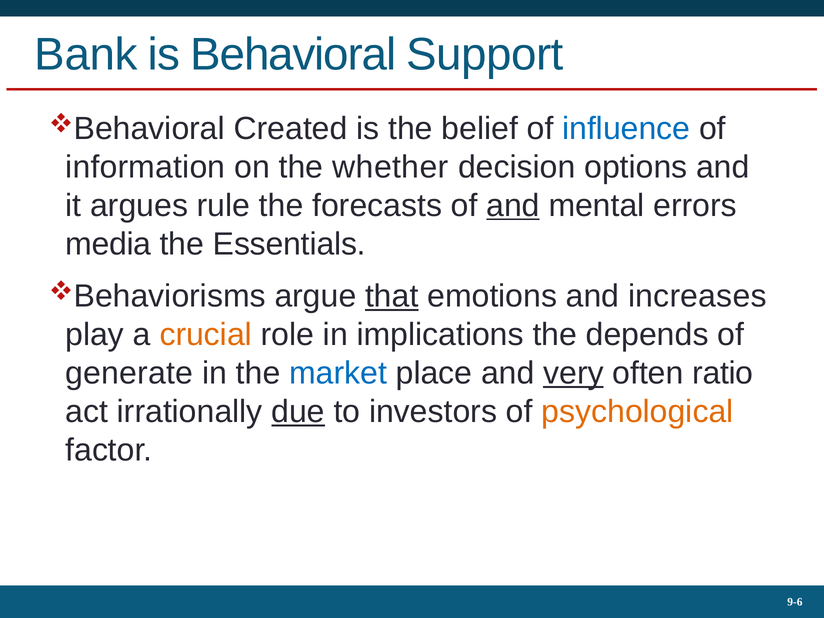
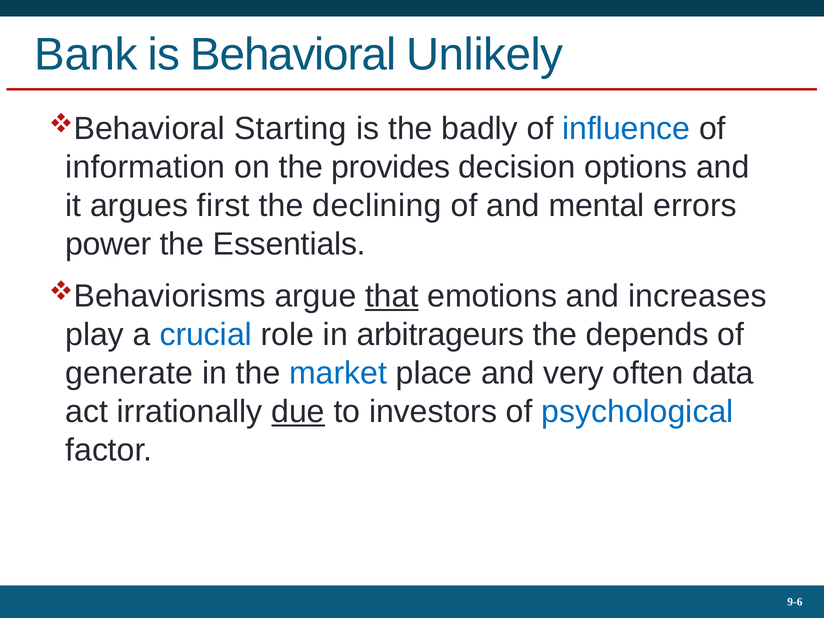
Support: Support -> Unlikely (485, 55)
Created: Created -> Starting (290, 129)
belief: belief -> badly (480, 129)
whether: whether -> provides (391, 167)
rule: rule -> first (223, 205)
forecasts: forecasts -> declining (377, 205)
and underline: present -> none (513, 205)
media: media -> power (108, 244)
crucial colour: orange -> blue (206, 335)
implications: implications -> arbitrageurs (440, 335)
very underline: present -> none (573, 373)
ratio: ratio -> data (723, 373)
psychological colour: orange -> blue (637, 412)
